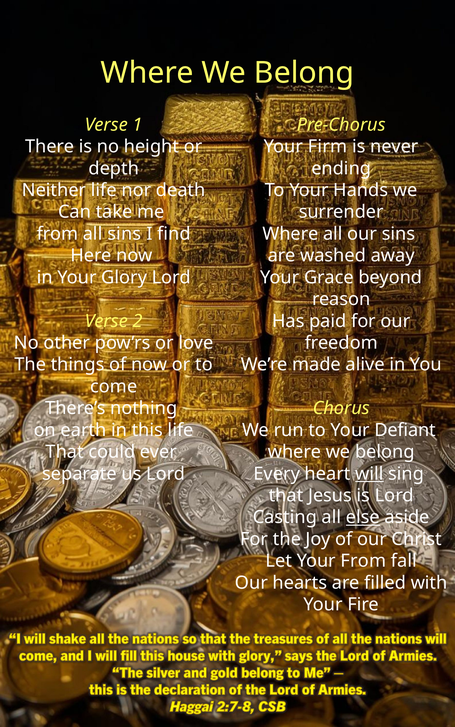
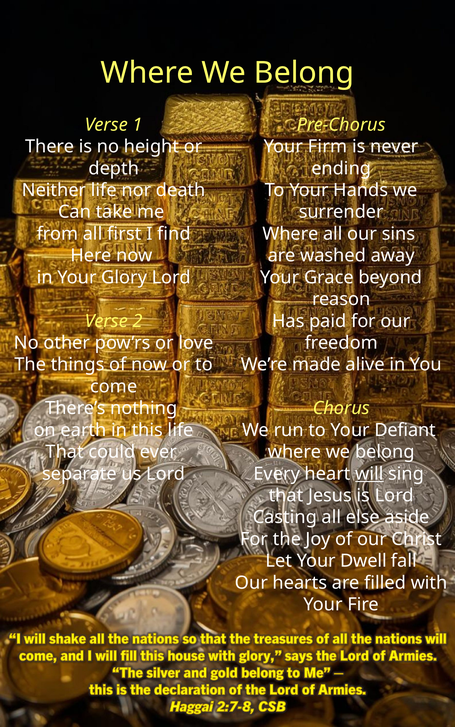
all sins: sins -> first (124, 234)
else underline: present -> none (363, 518)
Your From: From -> Dwell (363, 562)
